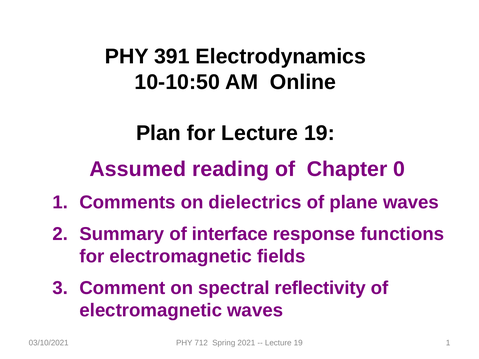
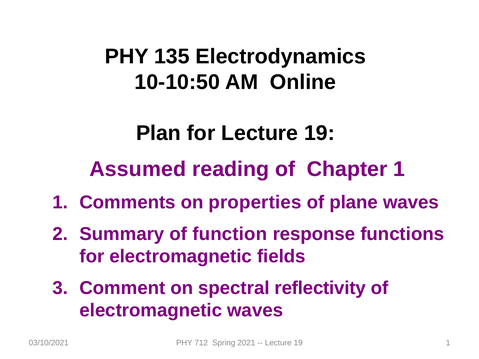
391: 391 -> 135 (172, 57)
Chapter 0: 0 -> 1 (399, 169)
dielectrics: dielectrics -> properties (255, 202)
interface: interface -> function (230, 234)
